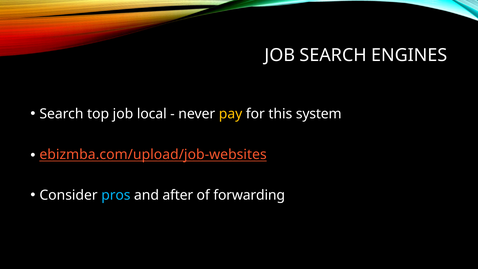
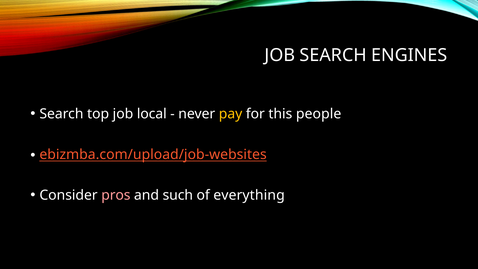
system: system -> people (319, 114)
pros colour: light blue -> pink (116, 195)
after: after -> such (178, 195)
forwarding: forwarding -> everything (249, 195)
